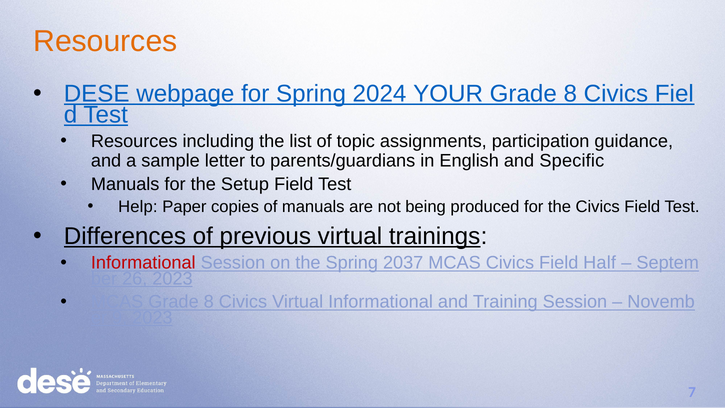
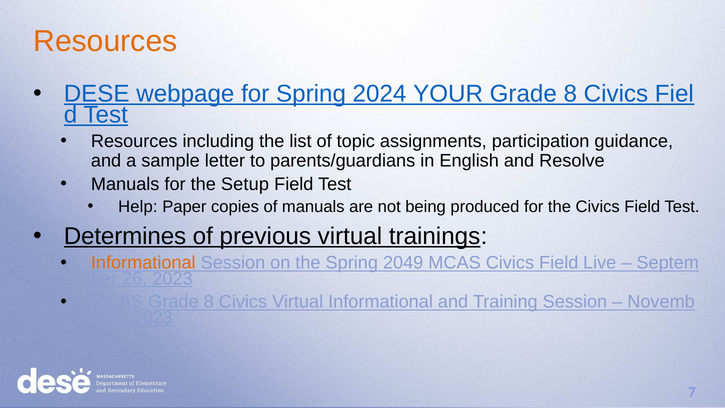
Specific: Specific -> Resolve (572, 161)
Differences: Differences -> Determines (125, 236)
Informational colour: red -> orange (143, 263)
2037: 2037 -> 2049 (403, 263)
Half: Half -> Live (600, 263)
